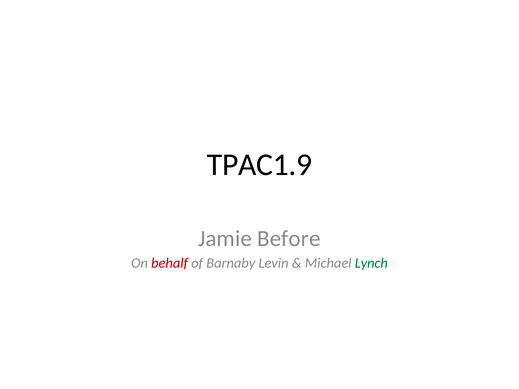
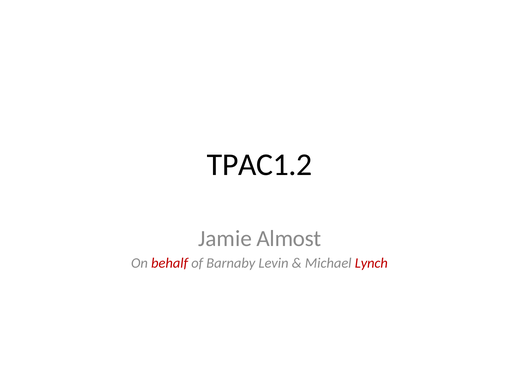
TPAC1.9: TPAC1.9 -> TPAC1.2 (260, 165)
Before: Before -> Almost (289, 239)
Lynch colour: green -> red (371, 263)
